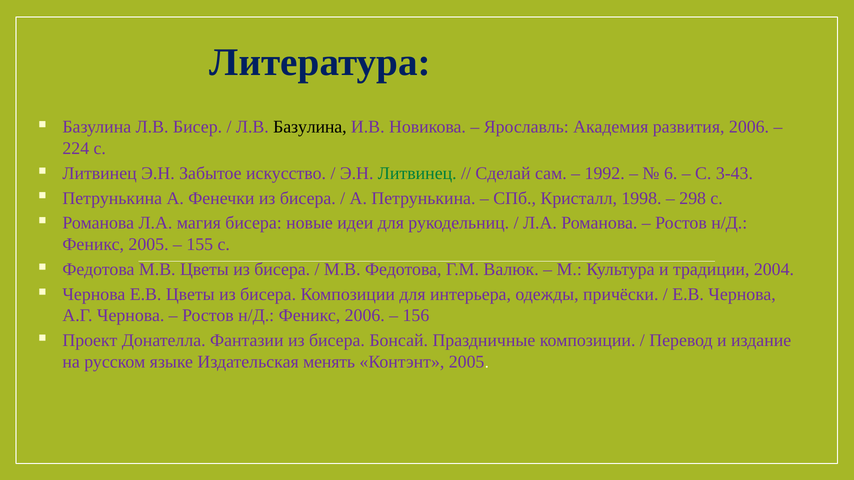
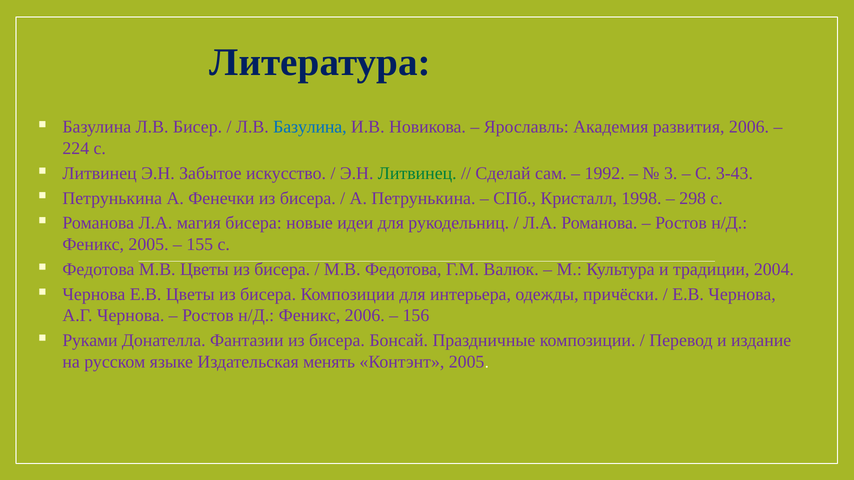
Базулина colour: black -> blue (310, 127)
6: 6 -> 3 (671, 173)
Проект: Проект -> Руками (90, 341)
